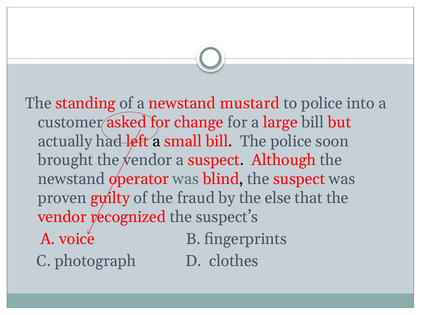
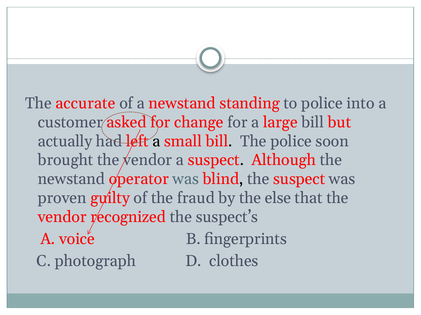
standing: standing -> accurate (85, 104)
mustard: mustard -> standing (250, 104)
